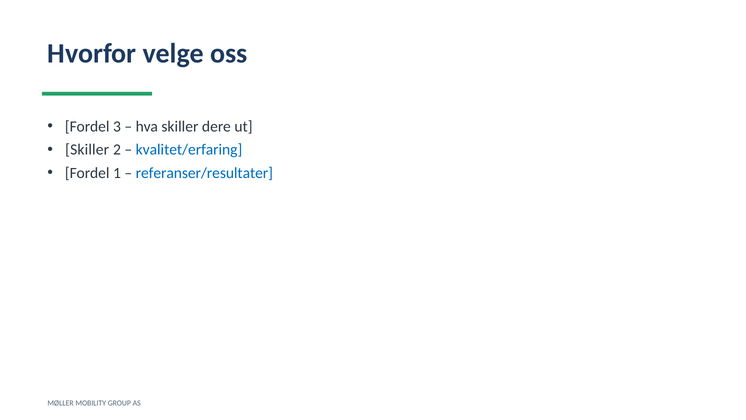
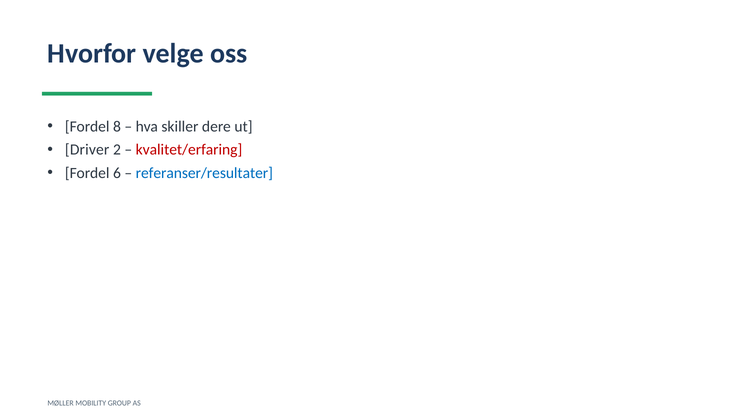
3: 3 -> 8 (117, 126)
Skiller: Skiller -> Driver (87, 150)
kvalitet/erfaring colour: blue -> red (189, 150)
1: 1 -> 6 (117, 173)
